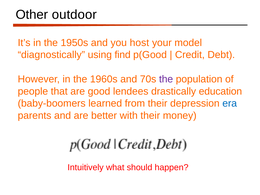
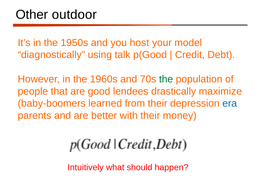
find: find -> talk (123, 55)
the colour: purple -> green (166, 79)
education: education -> maximize (220, 91)
